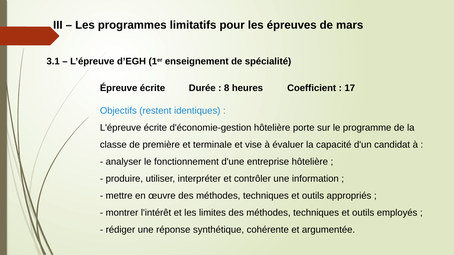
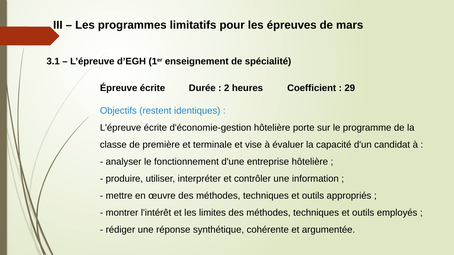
8: 8 -> 2 (227, 88)
17: 17 -> 29 (350, 88)
